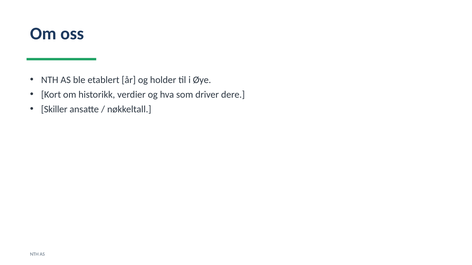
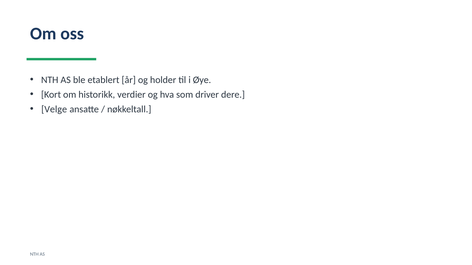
Skiller: Skiller -> Velge (54, 109)
